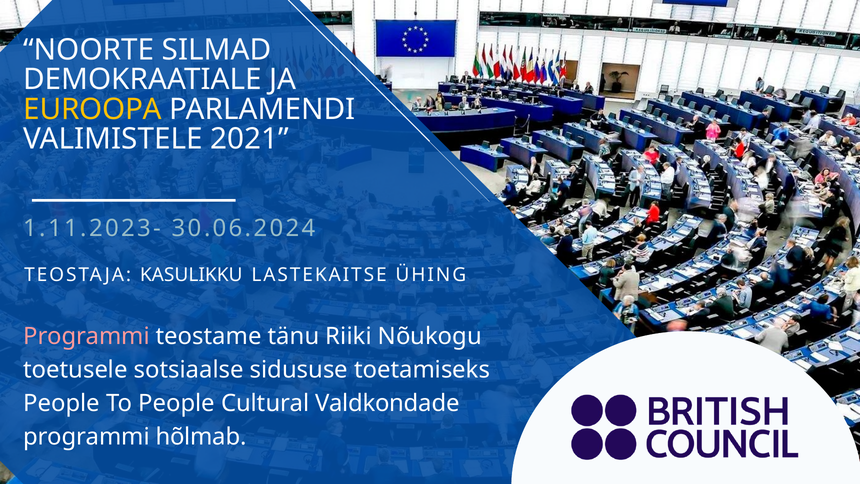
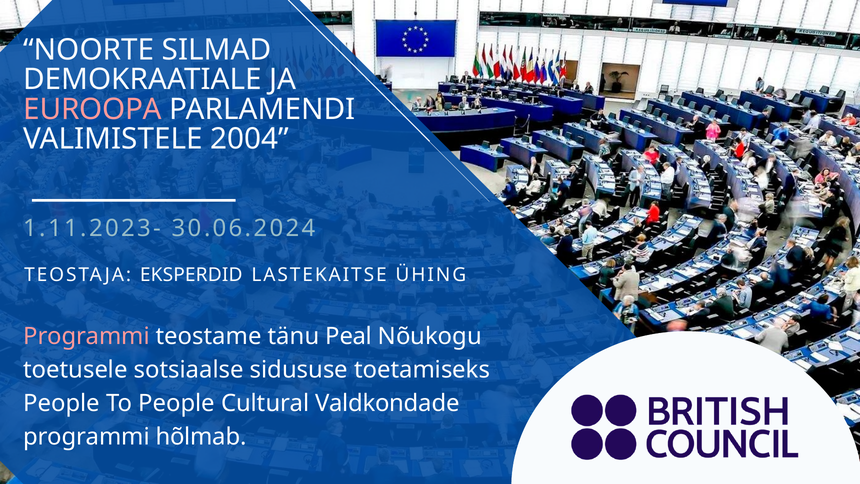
EUROOPA colour: yellow -> pink (93, 109)
2021: 2021 -> 2004 (250, 139)
KASULIKKU: KASULIKKU -> EKSPERDID (191, 275)
Riiki: Riiki -> Peal (349, 336)
